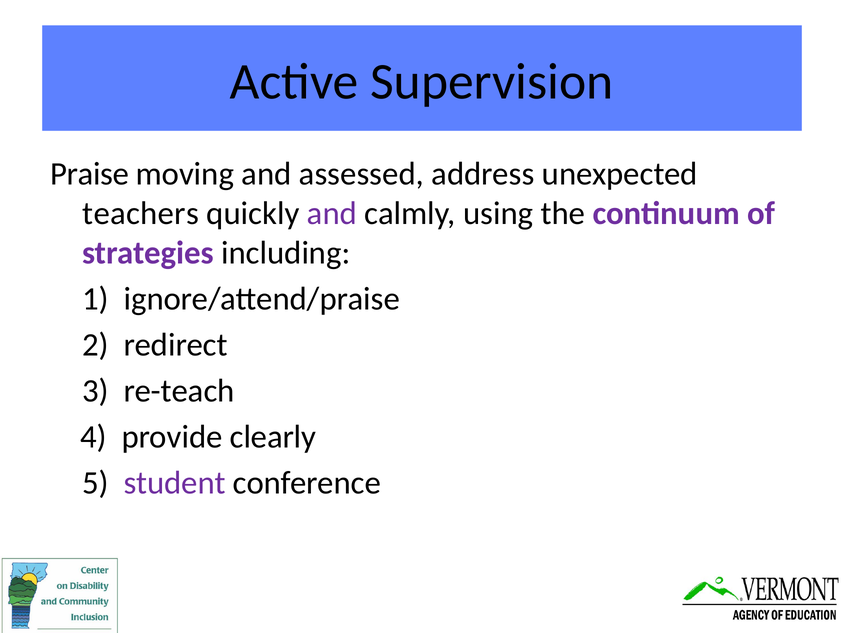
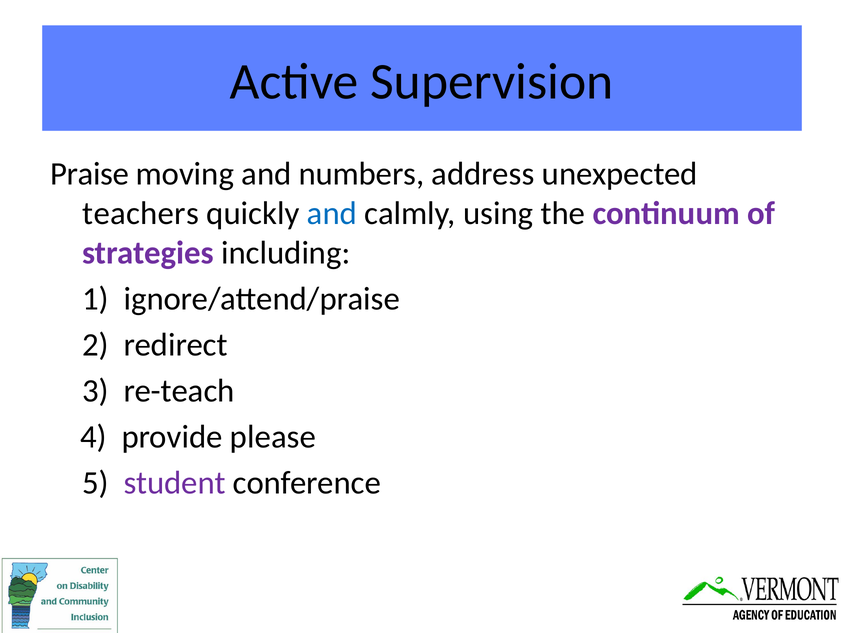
assessed: assessed -> numbers (362, 174)
and colour: purple -> blue (332, 213)
clearly: clearly -> please (273, 437)
